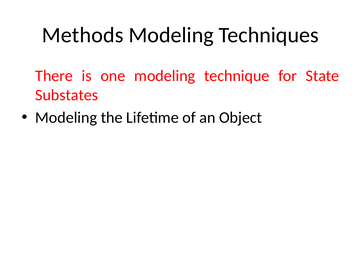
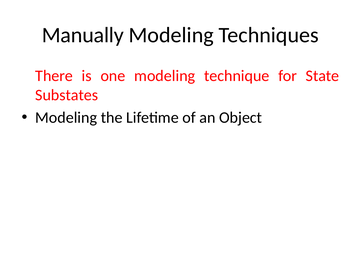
Methods: Methods -> Manually (83, 35)
